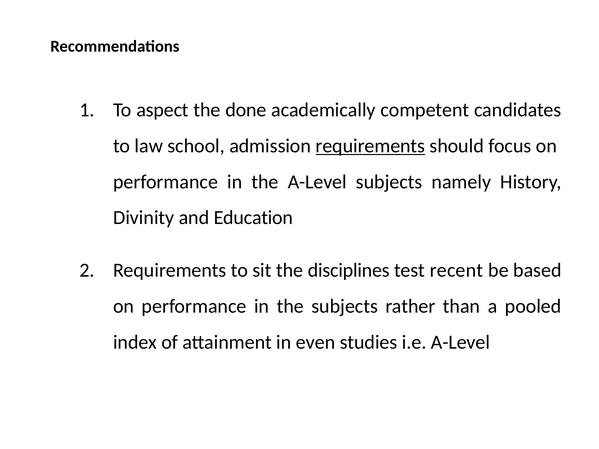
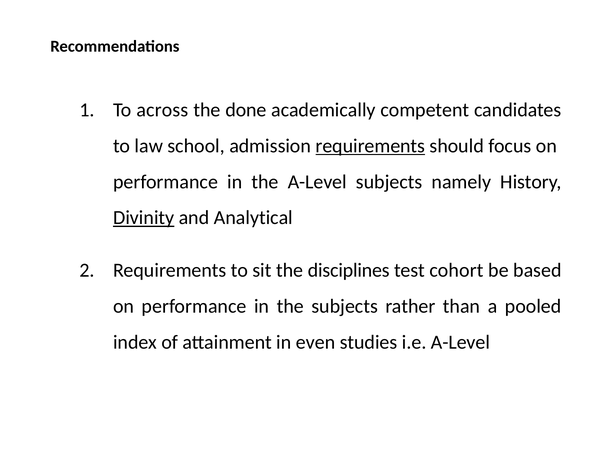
aspect: aspect -> across (162, 110)
Divinity underline: none -> present (144, 218)
Education: Education -> Analytical (253, 218)
recent: recent -> cohort (456, 270)
